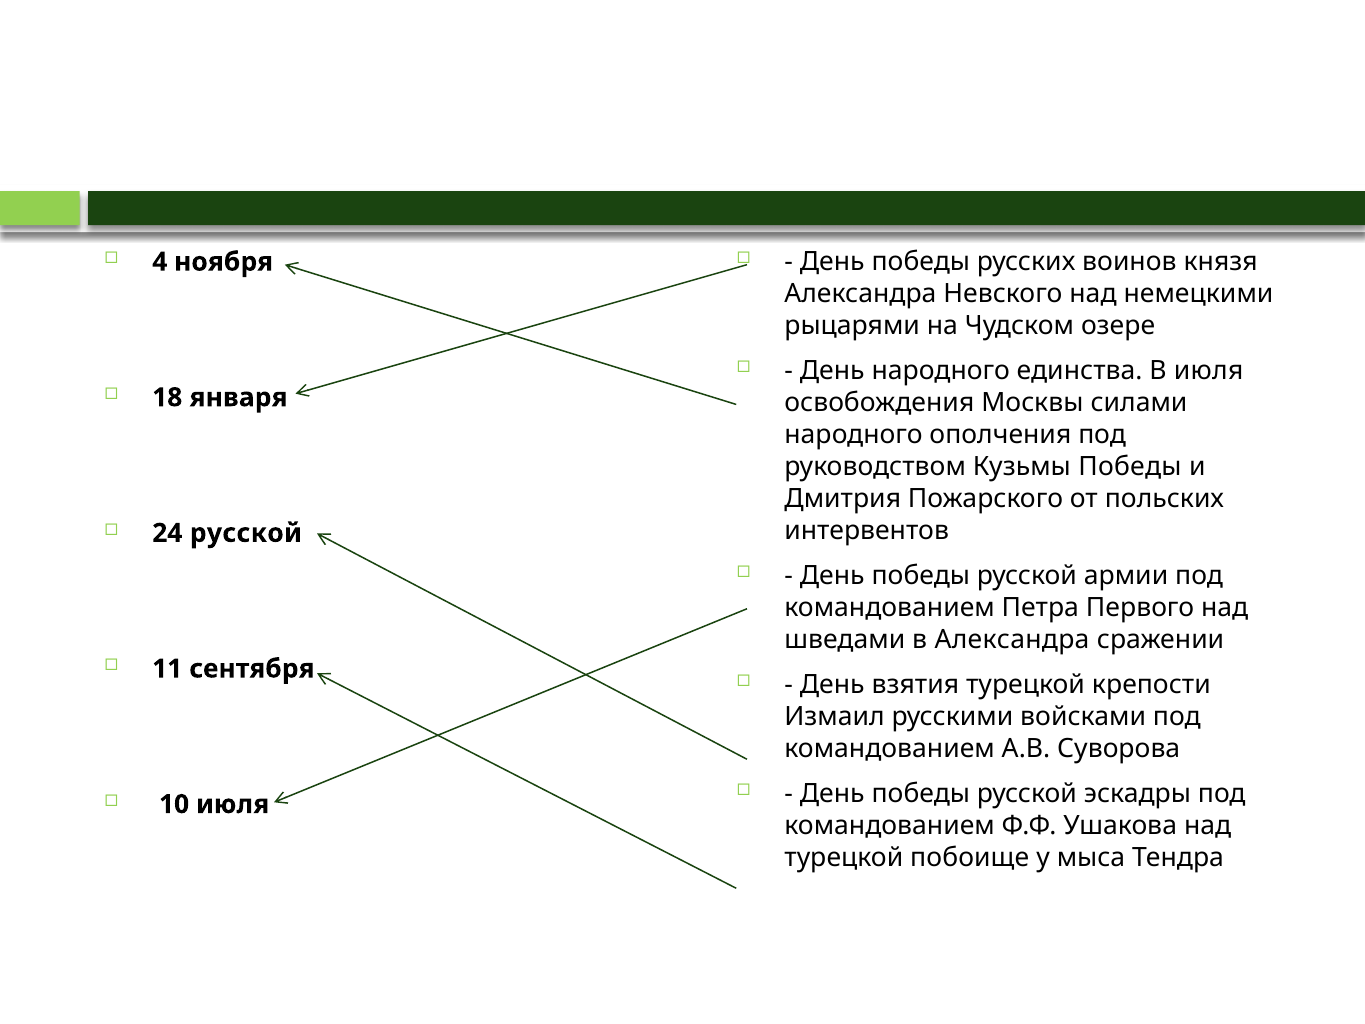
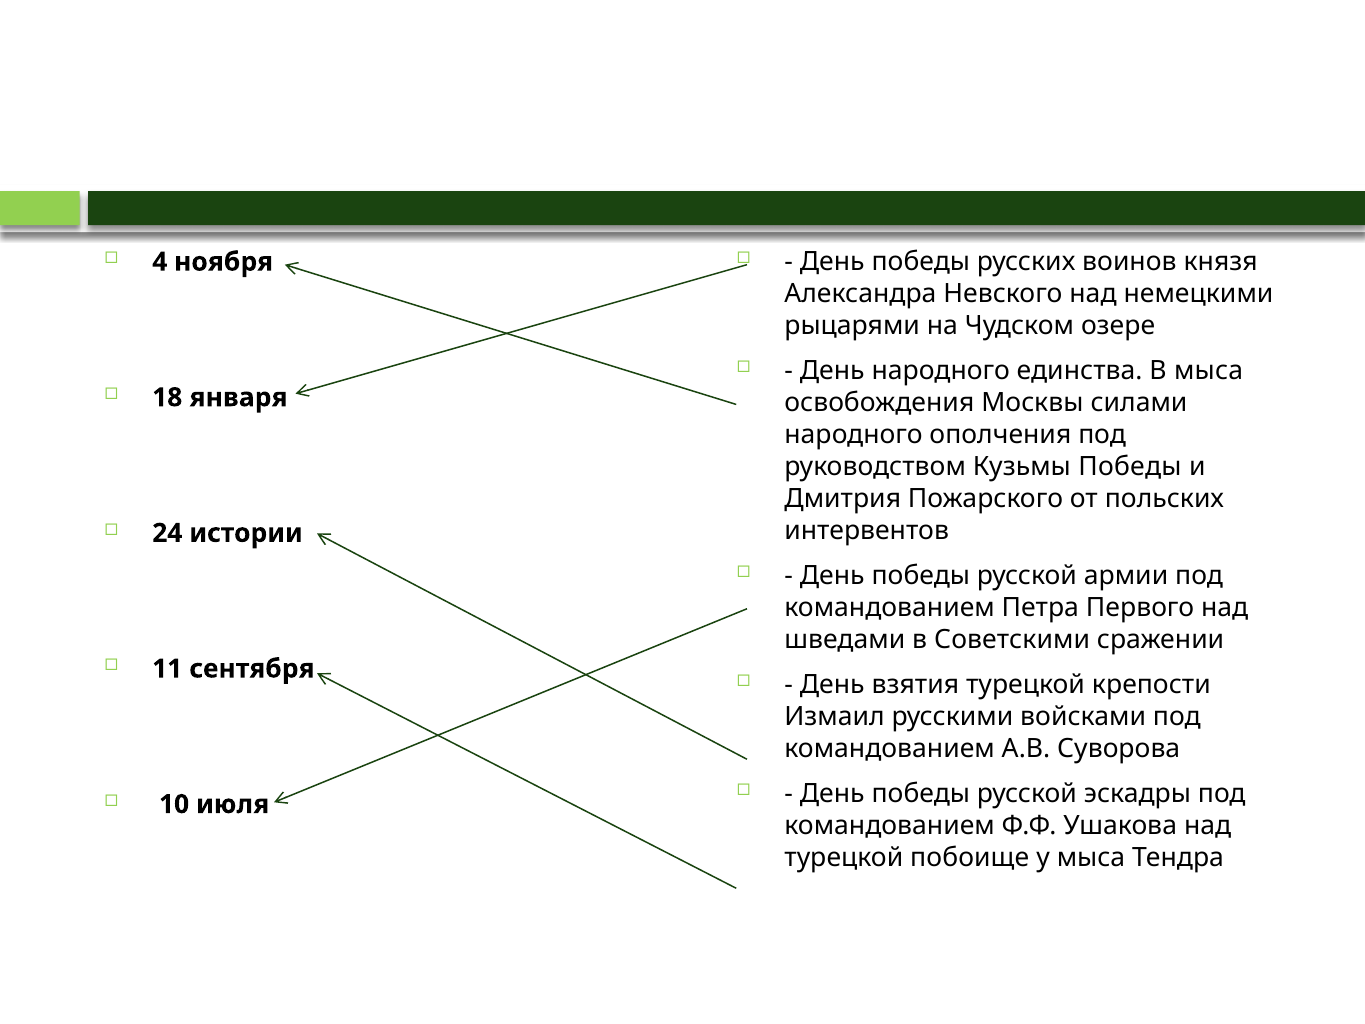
В июля: июля -> мыса (1209, 371)
24 русской: русской -> истории (246, 533)
в Александра: Александра -> Советскими (1012, 640)
